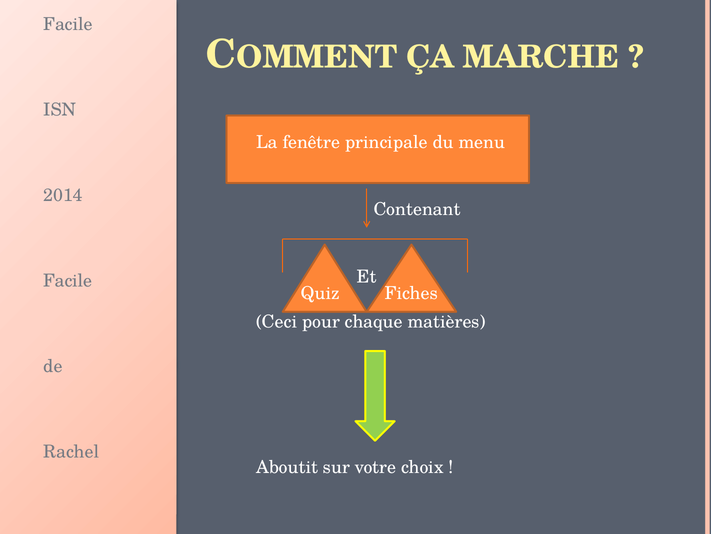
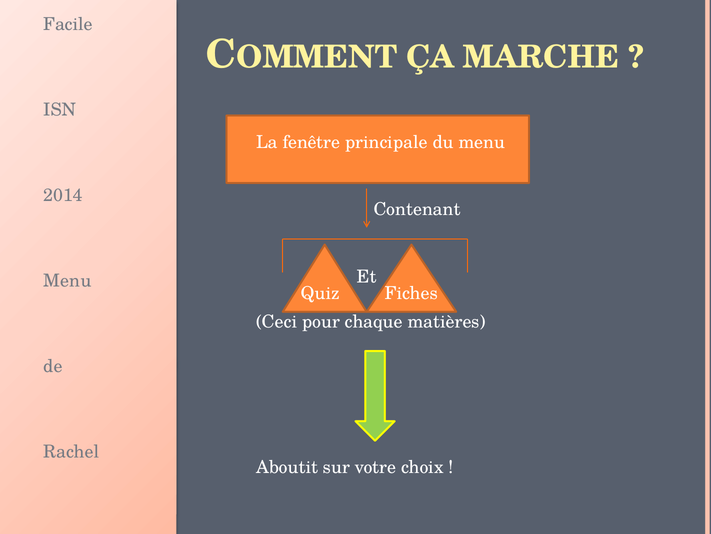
Facile: Facile -> Menu (67, 280)
